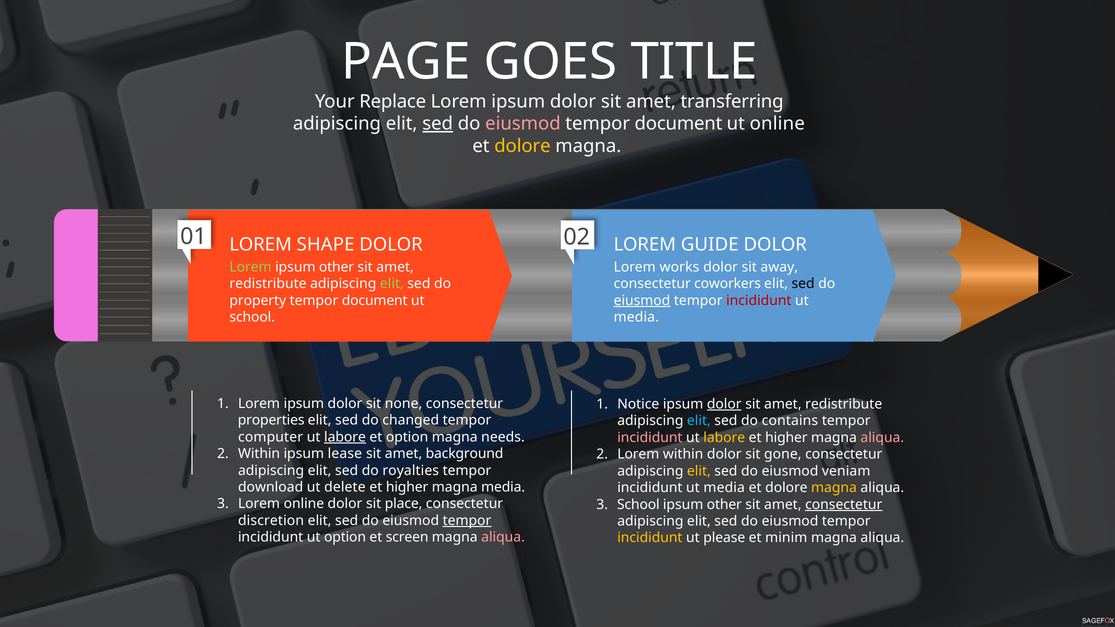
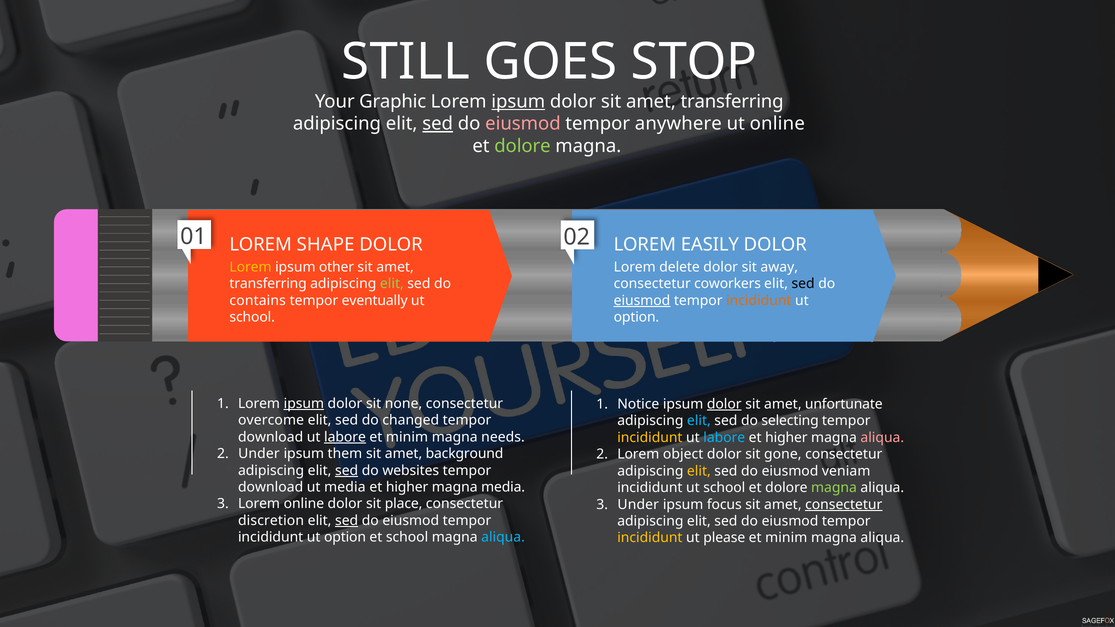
PAGE: PAGE -> STILL (406, 62)
TITLE: TITLE -> STOP (694, 62)
Replace: Replace -> Graphic (393, 101)
ipsum underline: none -> present (518, 101)
document: document -> anywhere (678, 124)
dolore colour: yellow -> light green (522, 146)
GUIDE: GUIDE -> EASILY (710, 245)
Lorem colour: light green -> yellow (251, 267)
works: works -> delete (680, 267)
redistribute: redistribute -> transferring (268, 284)
property: property -> contains (258, 301)
document: document -> eventually (375, 301)
incididunt colour: red -> orange (759, 301)
media: media -> option (636, 317)
ipsum underline: none -> present (304, 404)
redistribute: redistribute -> unfortunate (844, 404)
properties: properties -> overcome (271, 420)
contains: contains -> selecting (790, 421)
computer: computer -> download (271, 437)
option: option -> minim (407, 437)
incididunt colour: pink -> yellow (650, 438)
labore colour: yellow -> light blue (724, 438)
Within: Within -> Under (259, 454)
lease: lease -> them (345, 454)
Lorem within: within -> object (683, 454)
sed underline: none -> present (347, 471)
royalties: royalties -> websites (411, 471)
ut delete: delete -> media (345, 487)
media: media -> school (724, 488)
magna colour: yellow -> light green (834, 488)
School: School -> Under (638, 505)
other: other -> focus (724, 505)
sed underline: none -> present (347, 521)
tempor underline: present -> none (467, 521)
et screen: screen -> school (407, 537)
aliqua colour: pink -> light blue (503, 537)
